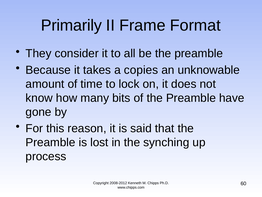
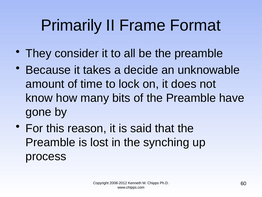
copies: copies -> decide (141, 70)
